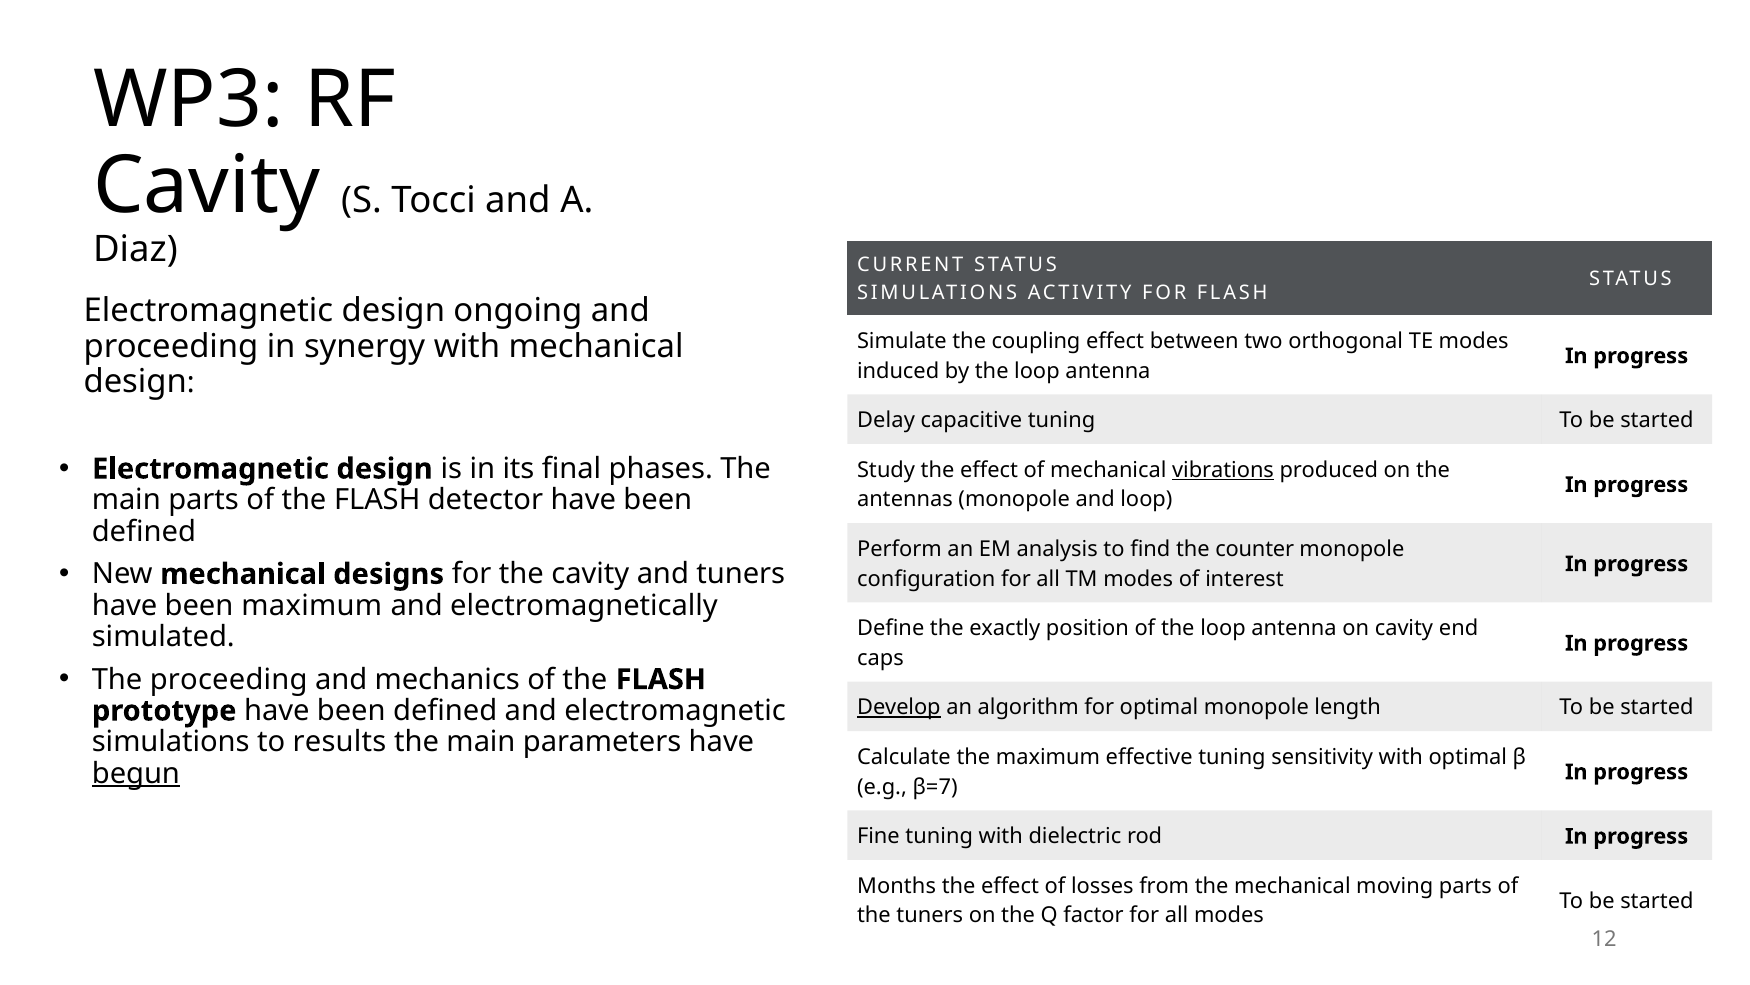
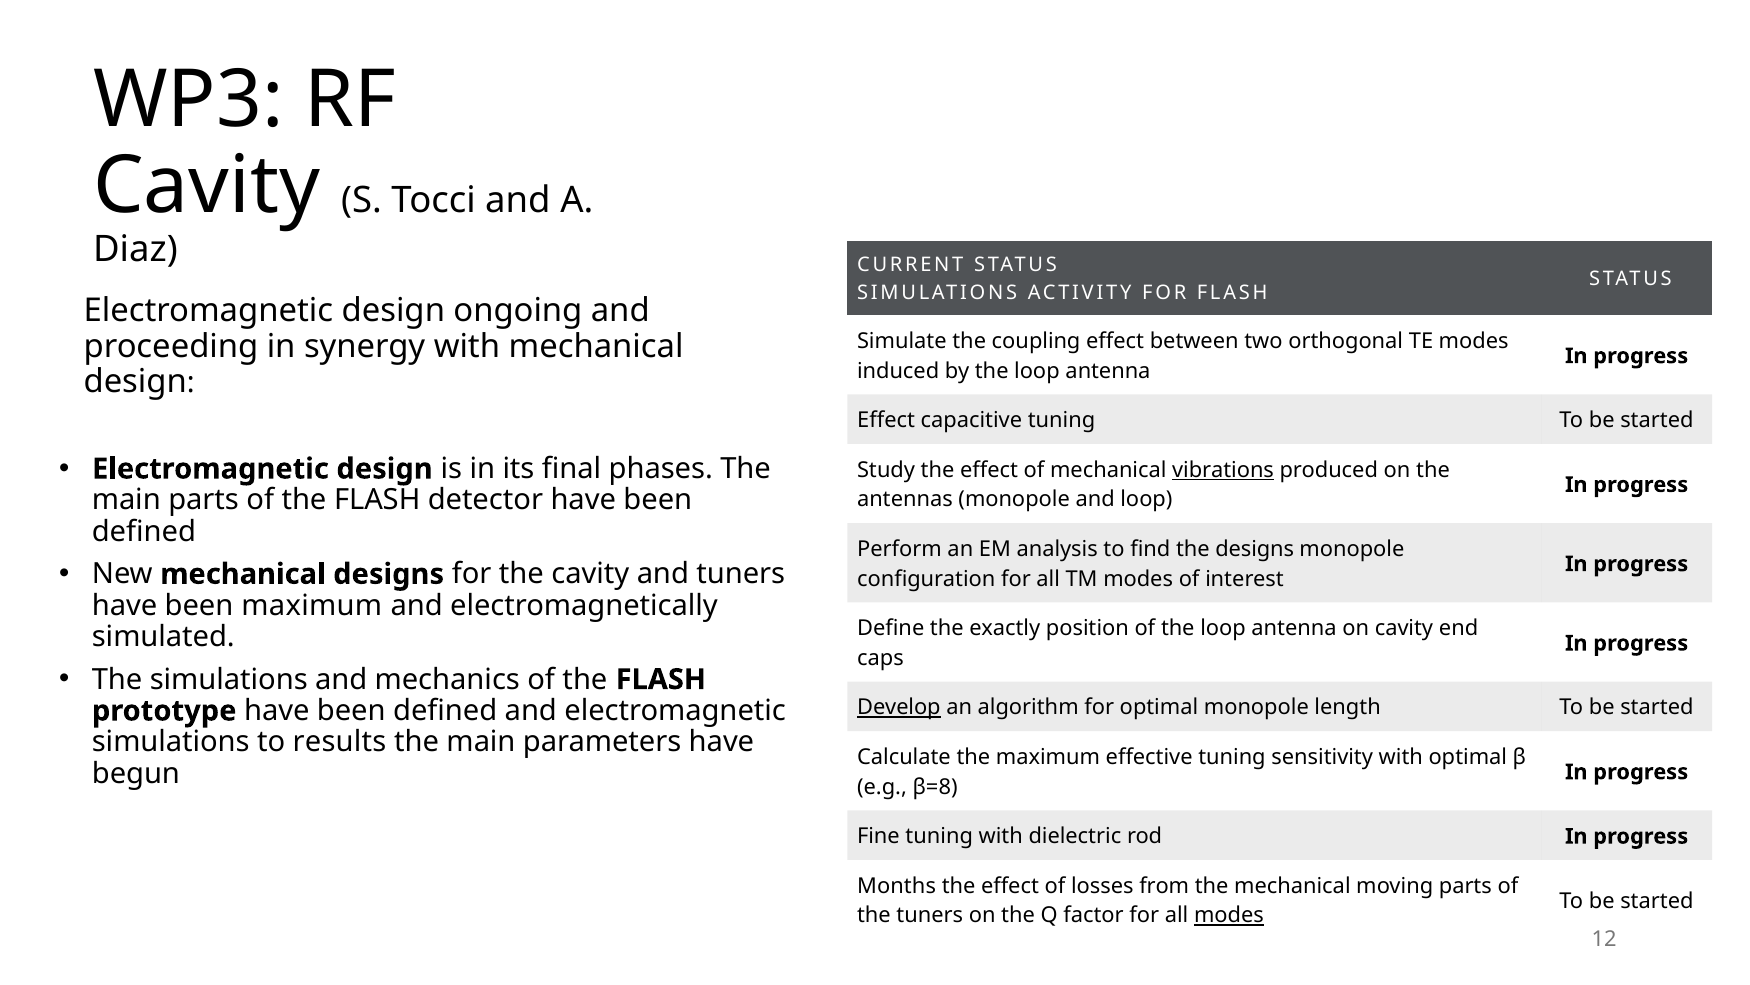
Delay: Delay -> Effect (886, 420)
the counter: counter -> designs (1255, 549)
The proceeding: proceeding -> simulations (229, 679)
begun underline: present -> none (136, 773)
β=7: β=7 -> β=8 (935, 786)
modes underline: none -> present (1229, 915)
